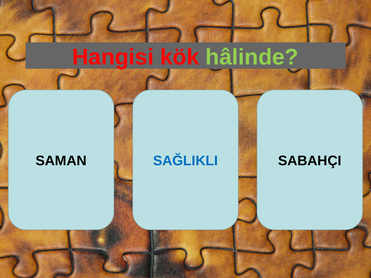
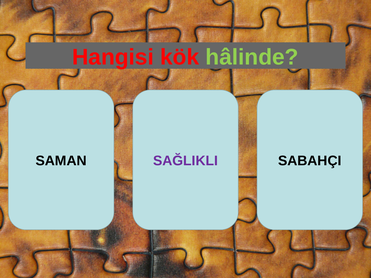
SAĞLIKLI colour: blue -> purple (185, 161)
